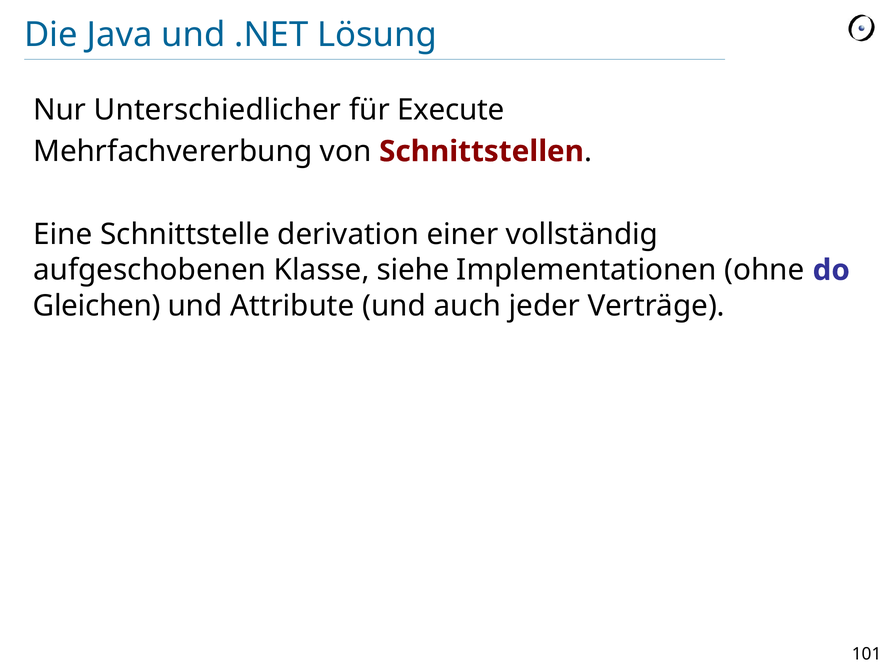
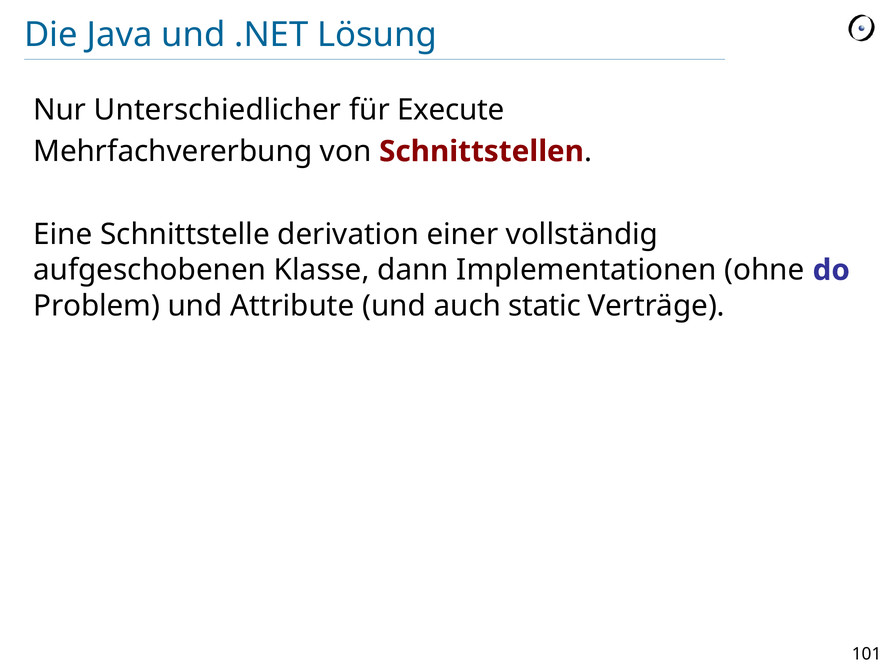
siehe: siehe -> dann (413, 270)
Gleichen: Gleichen -> Problem (97, 306)
jeder: jeder -> static (545, 306)
